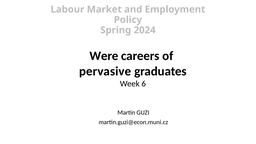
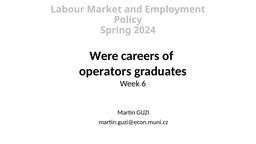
pervasive: pervasive -> operators (105, 71)
